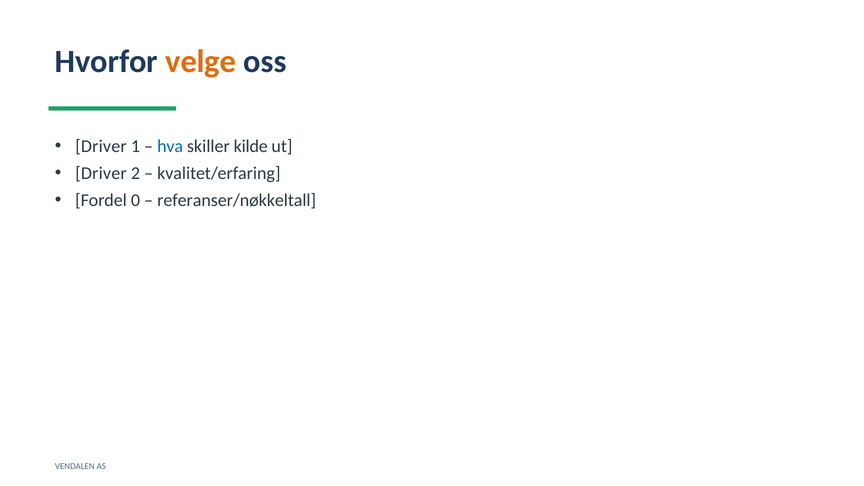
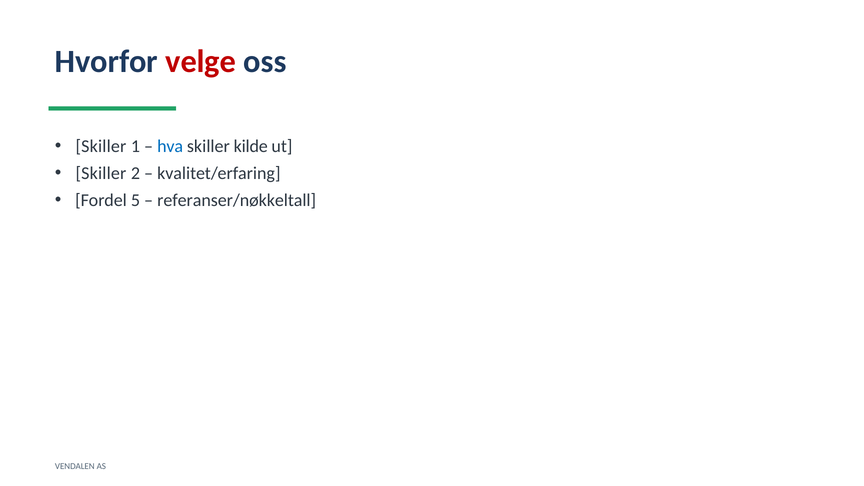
velge colour: orange -> red (201, 62)
Driver: Driver -> Skiller (101, 146)
Driver: Driver -> Skiller (101, 173)
0: 0 -> 5 (135, 200)
